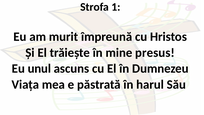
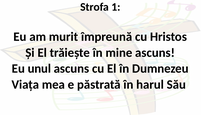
mine presus: presus -> ascuns (155, 53)
